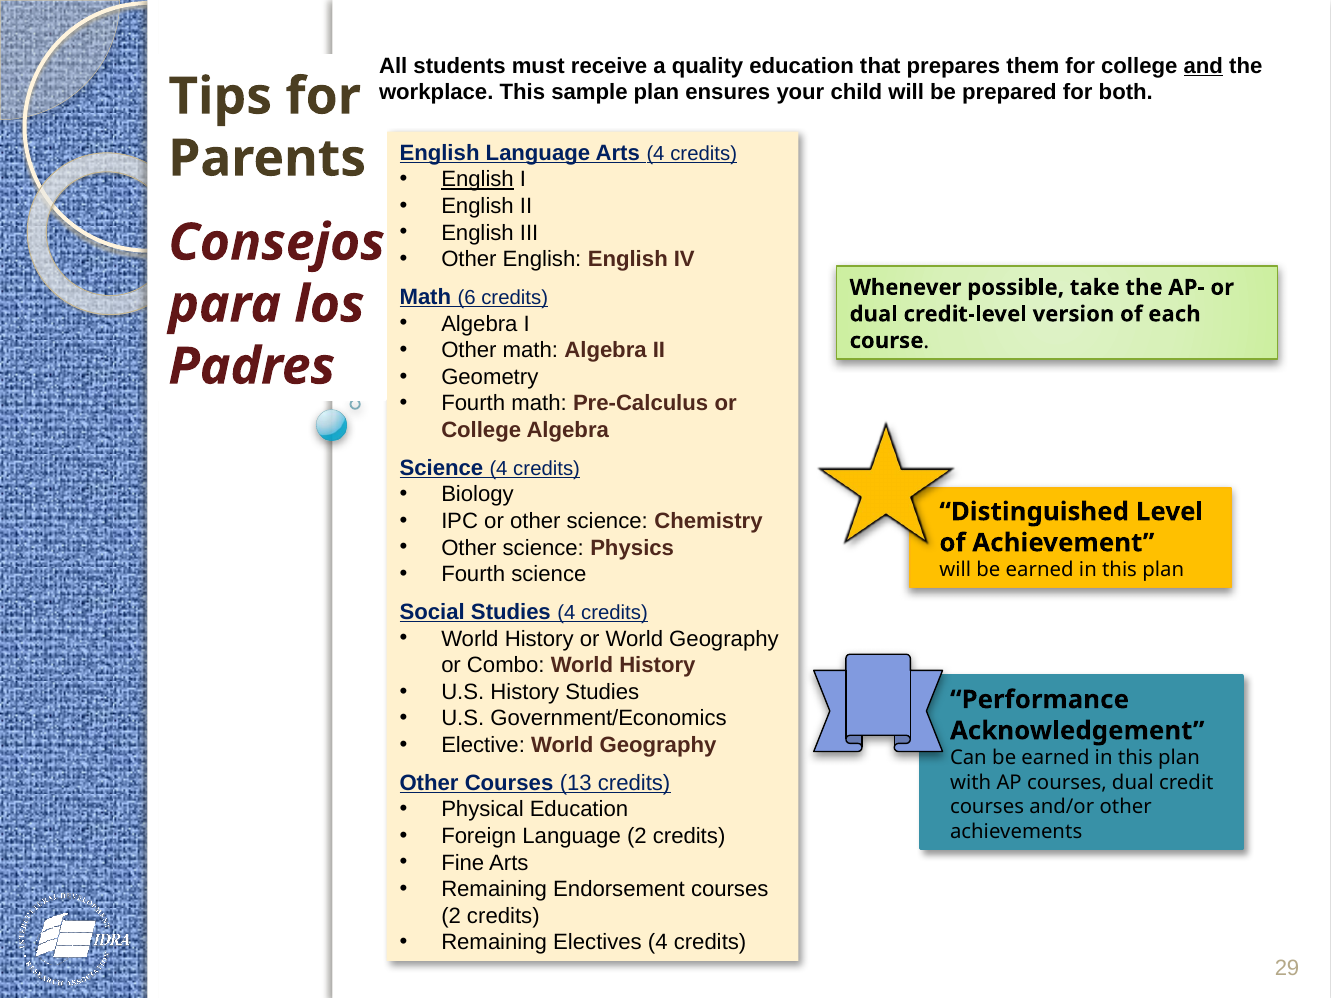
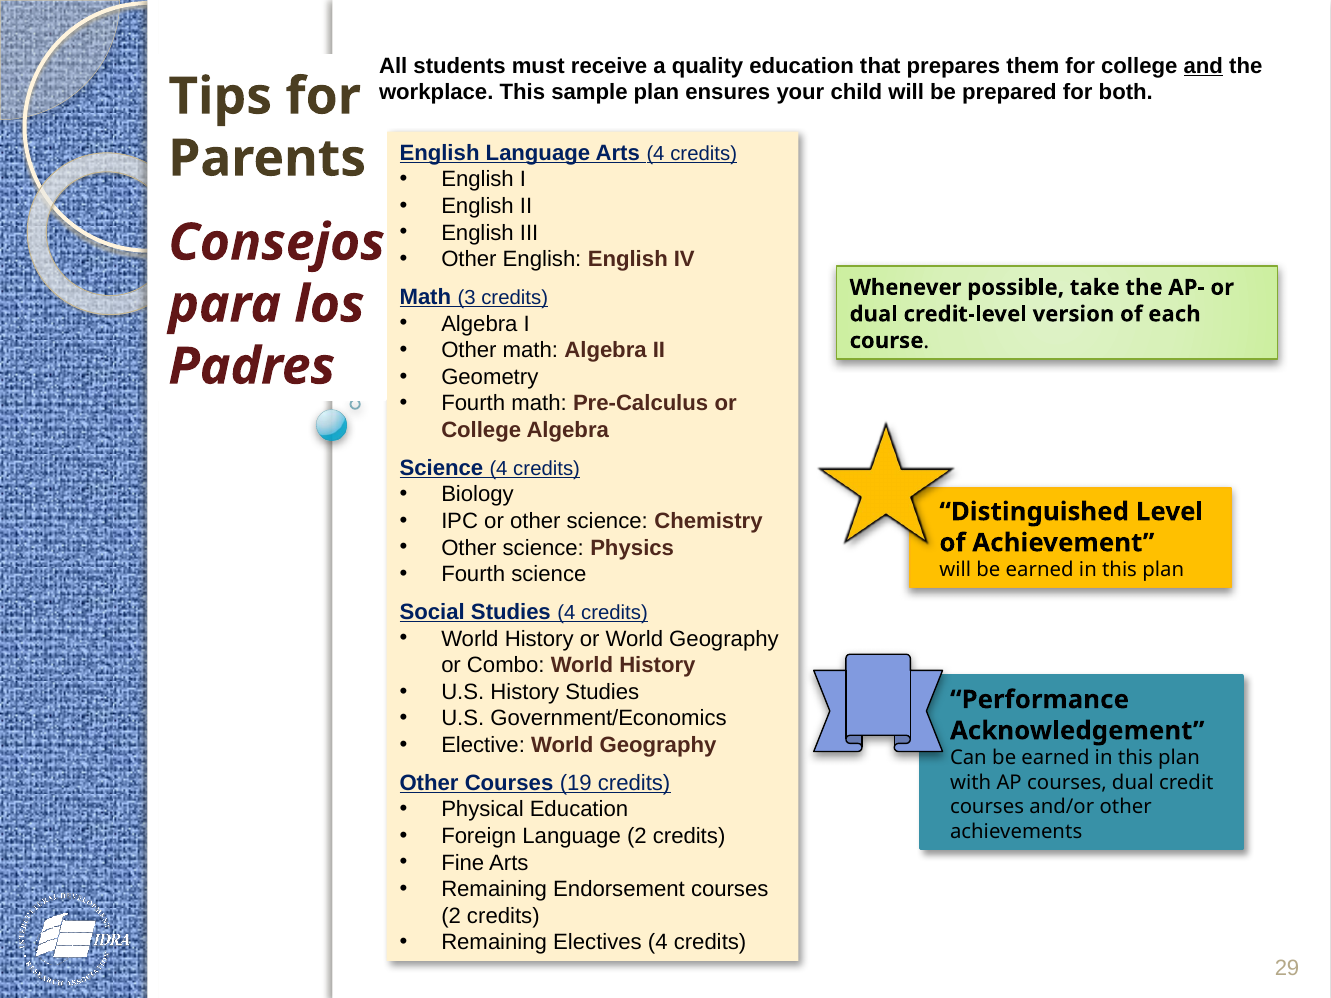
English underline: present -> none (478, 180)
6: 6 -> 3 (467, 298)
13: 13 -> 19 (576, 783)
